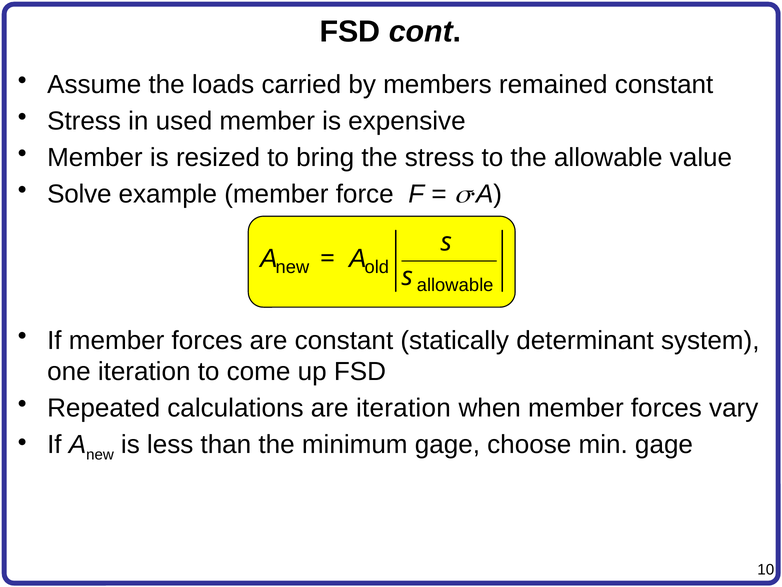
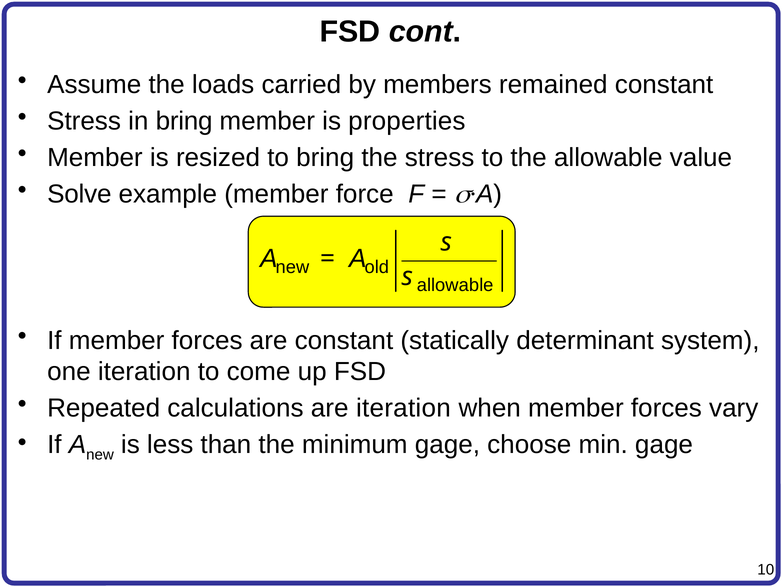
in used: used -> bring (184, 121)
expensive: expensive -> properties (407, 121)
